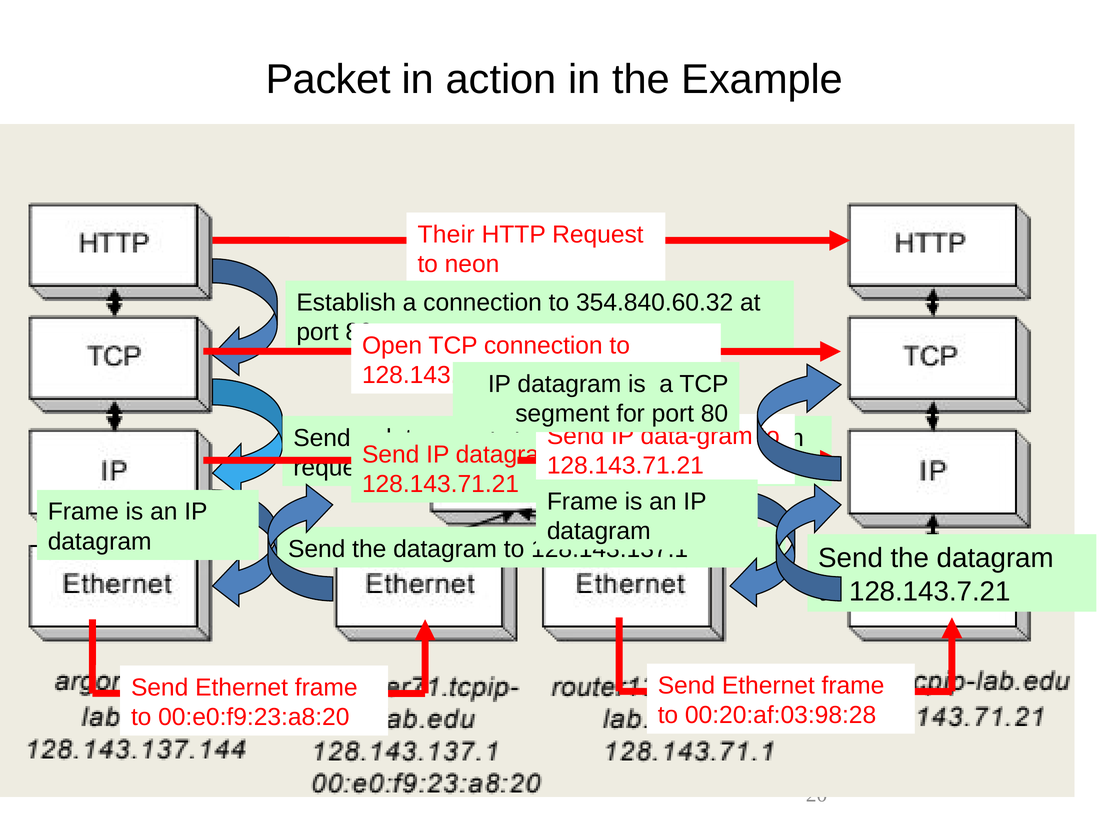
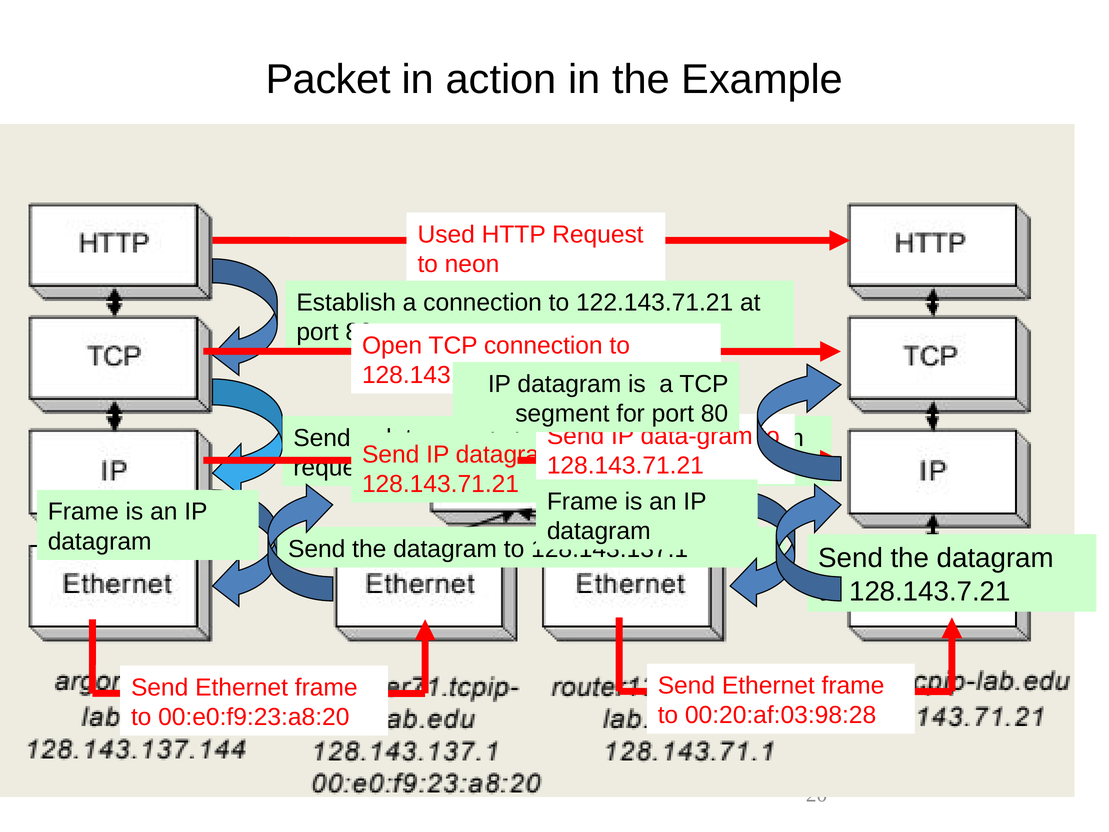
Their: Their -> Used (446, 234)
354.840.60.32: 354.840.60.32 -> 122.143.71.21 (655, 303)
